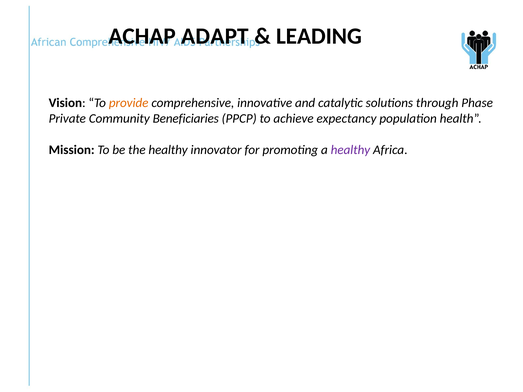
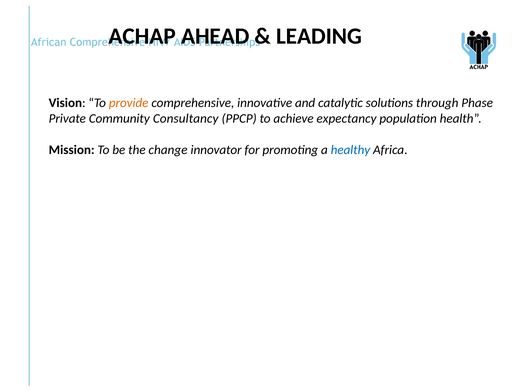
ADAPT: ADAPT -> AHEAD (215, 36)
Beneficiaries: Beneficiaries -> Consultancy (186, 119)
the healthy: healthy -> change (168, 150)
healthy colour: purple -> blue (350, 150)
